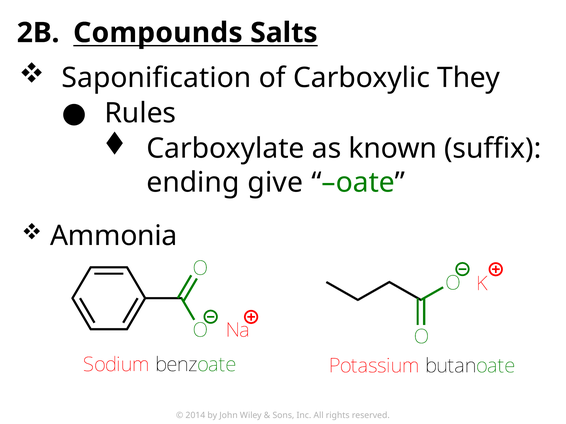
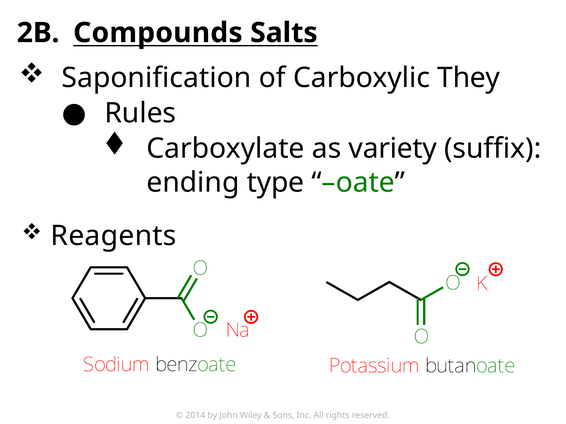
known: known -> variety (393, 149)
give: give -> type (276, 183)
Ammonia: Ammonia -> Reagents (114, 236)
